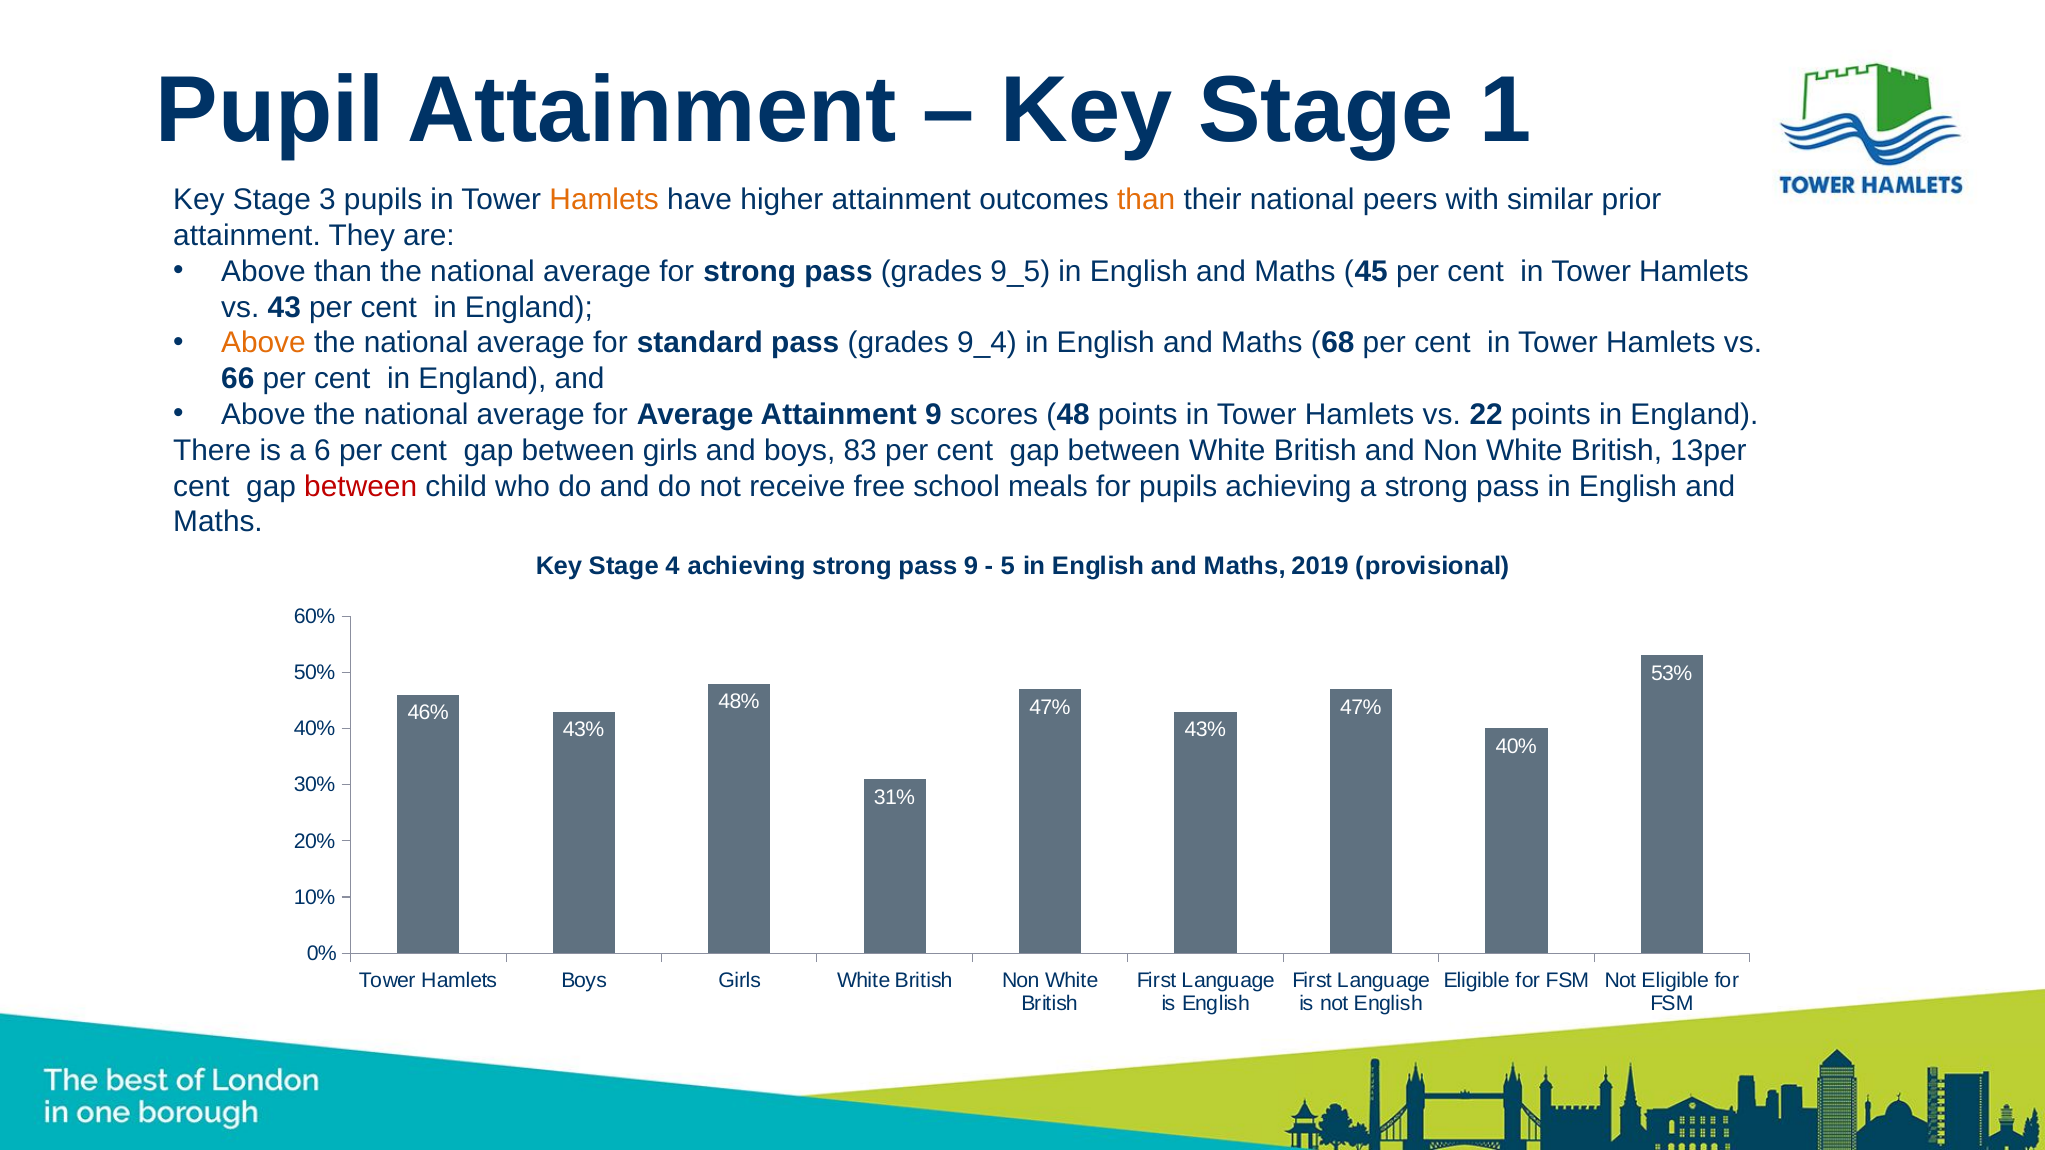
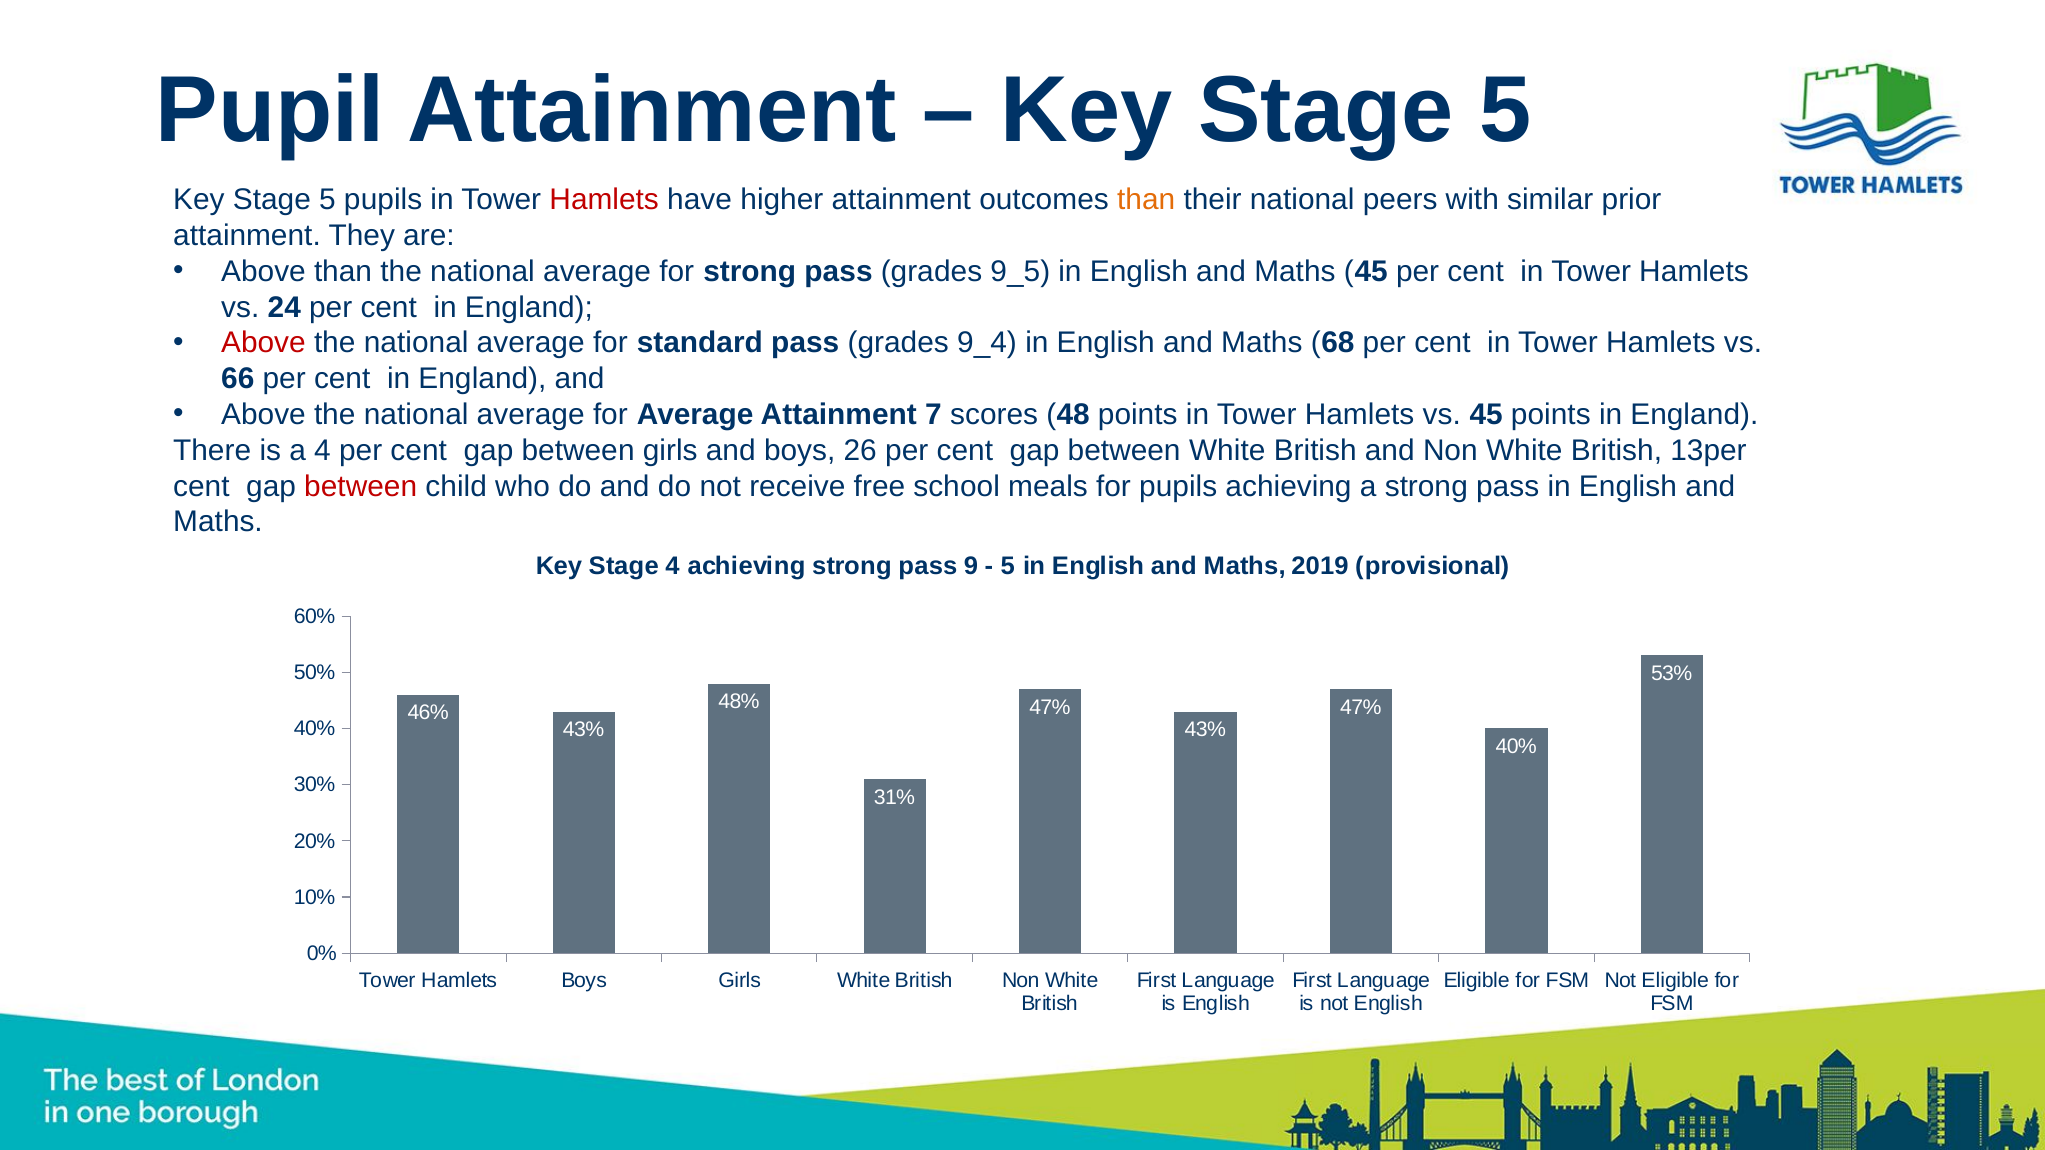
1: 1 -> 5 (1506, 111)
3: 3 -> 5 (327, 200)
Hamlets colour: orange -> red (604, 200)
43: 43 -> 24 (284, 307)
Above colour: orange -> red (263, 343)
Attainment 9: 9 -> 7 (933, 415)
vs 22: 22 -> 45 (1486, 415)
a 6: 6 -> 4 (322, 451)
83: 83 -> 26 (860, 451)
